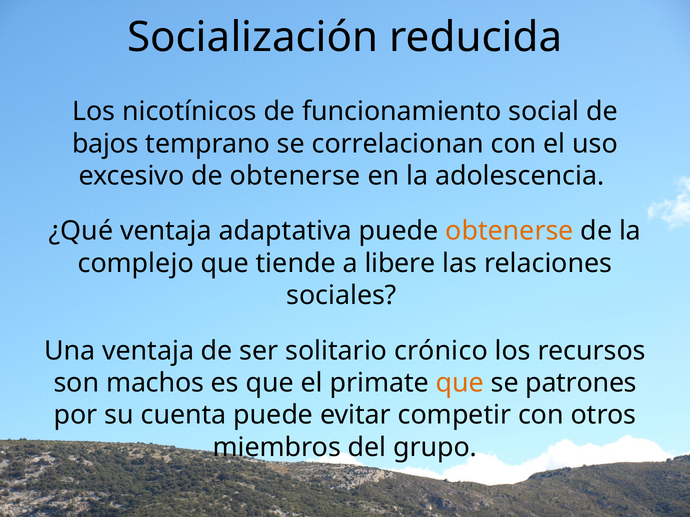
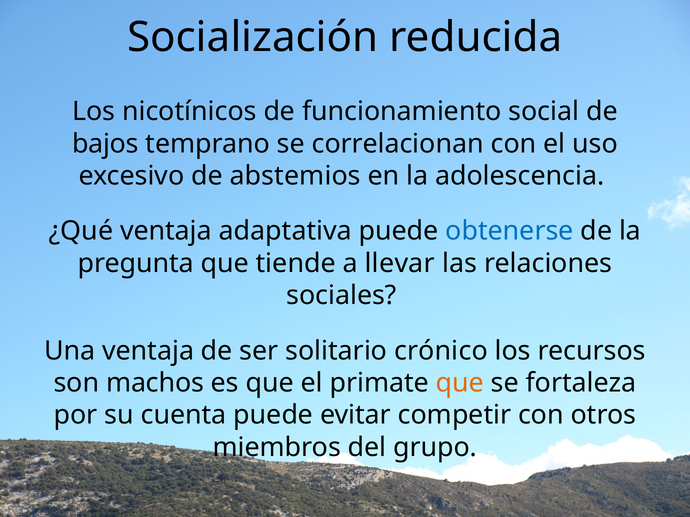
de obtenerse: obtenerse -> abstemios (295, 176)
obtenerse colour: orange -> blue (509, 231)
complejo: complejo -> pregunta (136, 264)
libere: libere -> llevar (400, 264)
patrones: patrones -> fortaleza (581, 383)
